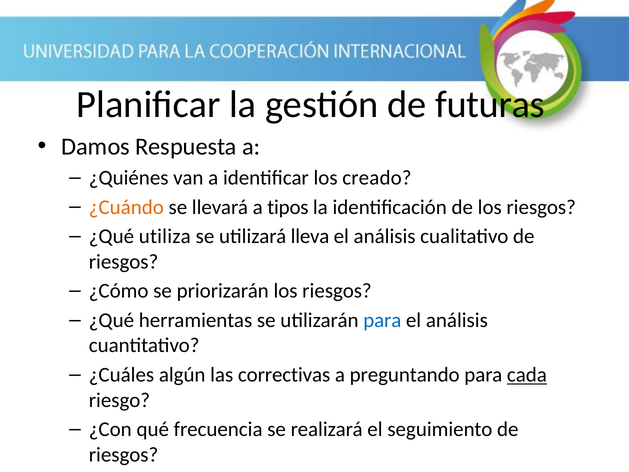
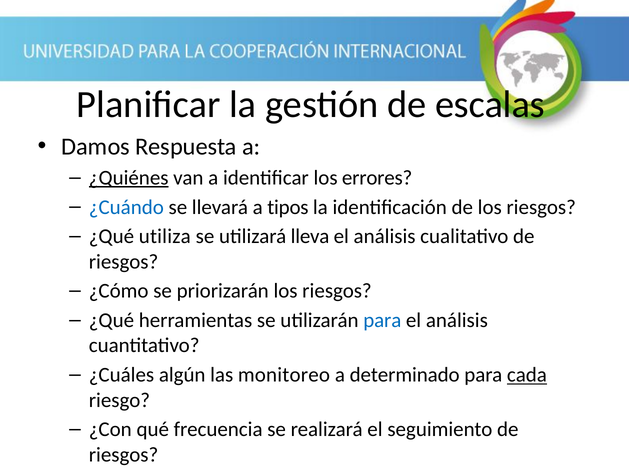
futuras: futuras -> escalas (490, 104)
¿Quiénes underline: none -> present (129, 178)
creado: creado -> errores (377, 178)
¿Cuándo colour: orange -> blue (126, 207)
correctivas: correctivas -> monitoreo (284, 375)
preguntando: preguntando -> determinado (405, 375)
